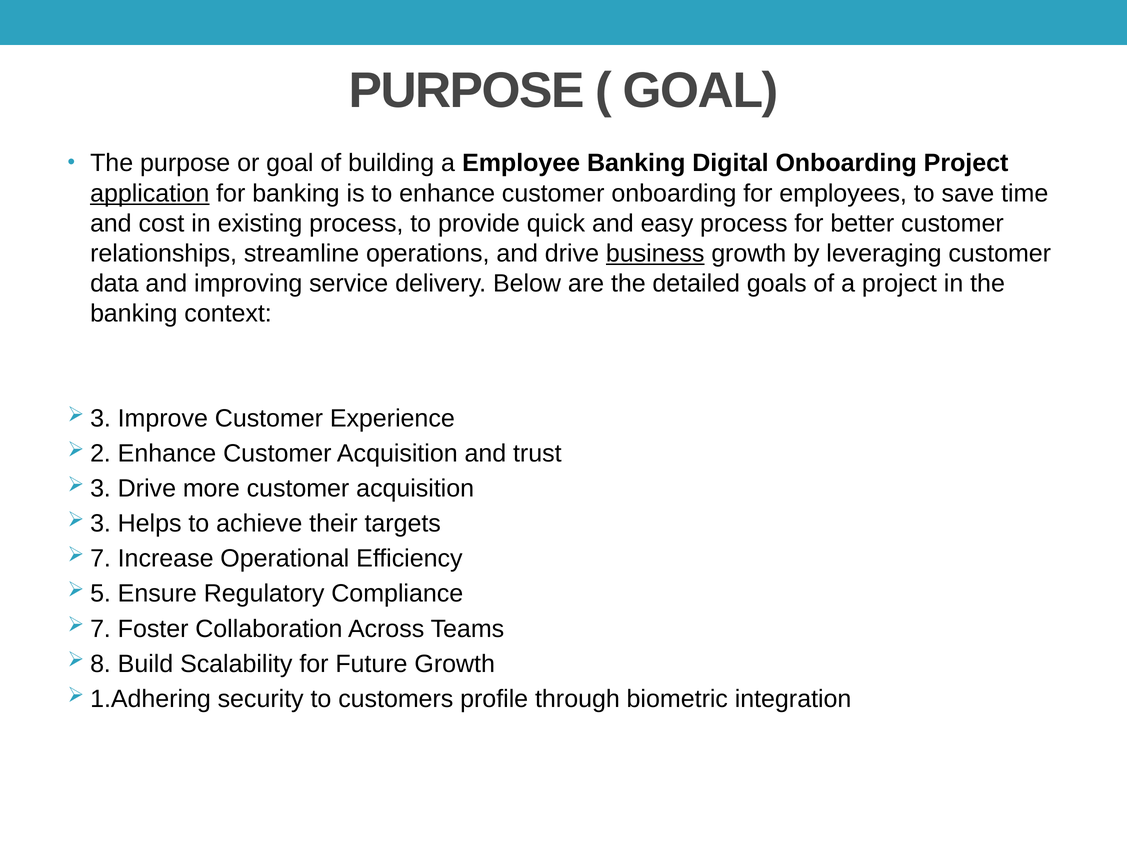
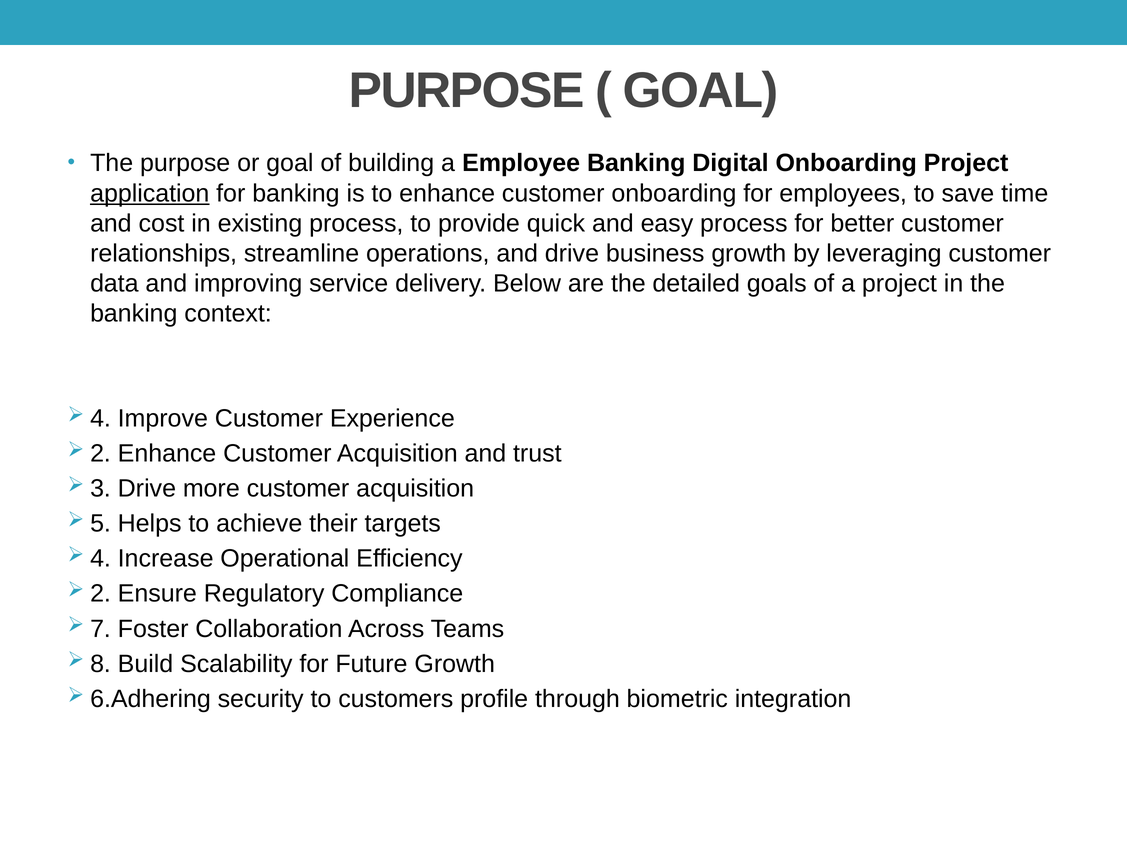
business underline: present -> none (655, 253)
3: 3 -> 4 (101, 419)
3: 3 -> 5 (101, 524)
7: 7 -> 4 (101, 559)
5: 5 -> 2 (101, 594)
1.Adhering: 1.Adhering -> 6.Adhering (151, 699)
